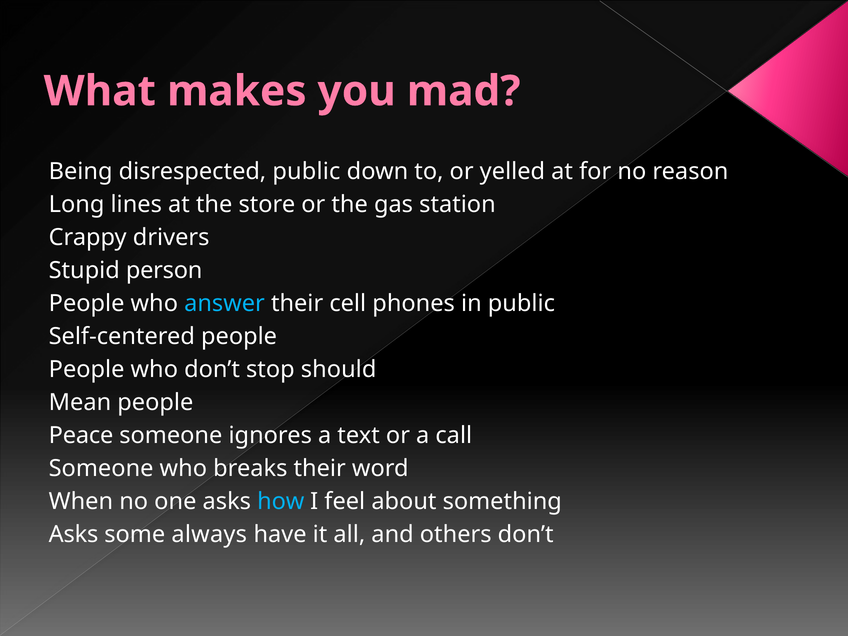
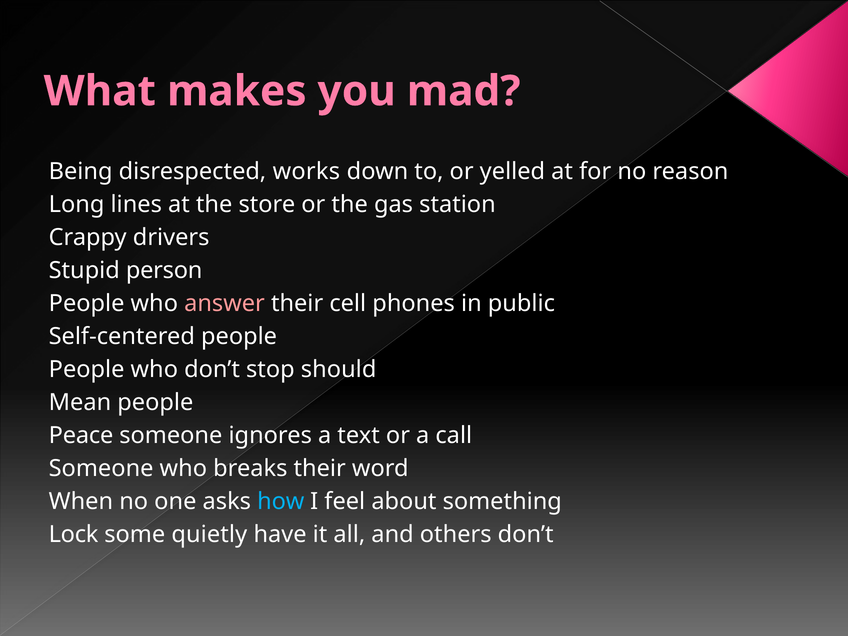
disrespected public: public -> works (306, 172)
answer colour: light blue -> pink (224, 304)
Asks: Asks -> Lock (74, 535)
always: always -> quietly (209, 535)
